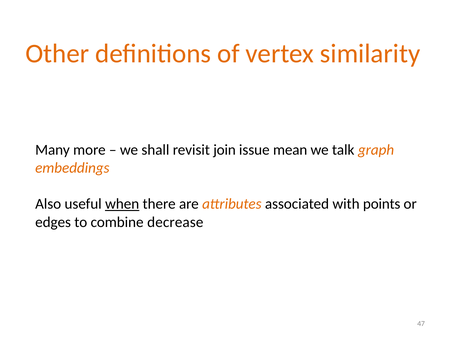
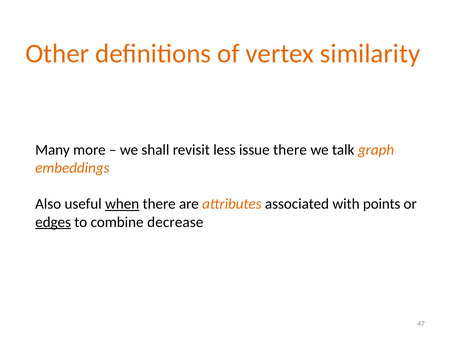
join: join -> less (225, 150)
issue mean: mean -> there (290, 150)
edges underline: none -> present (53, 222)
